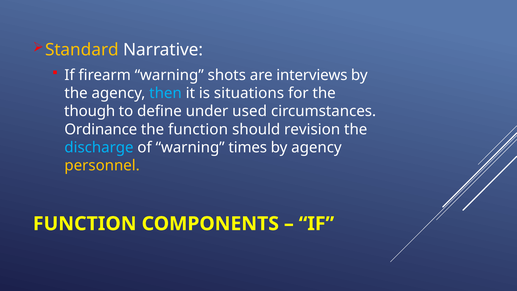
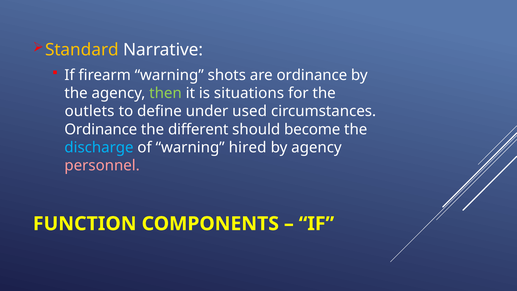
are interviews: interviews -> ordinance (312, 75)
then colour: light blue -> light green (166, 93)
though: though -> outlets (90, 111)
the function: function -> different (198, 129)
revision: revision -> become (312, 129)
times: times -> hired (248, 147)
personnel colour: yellow -> pink (102, 165)
